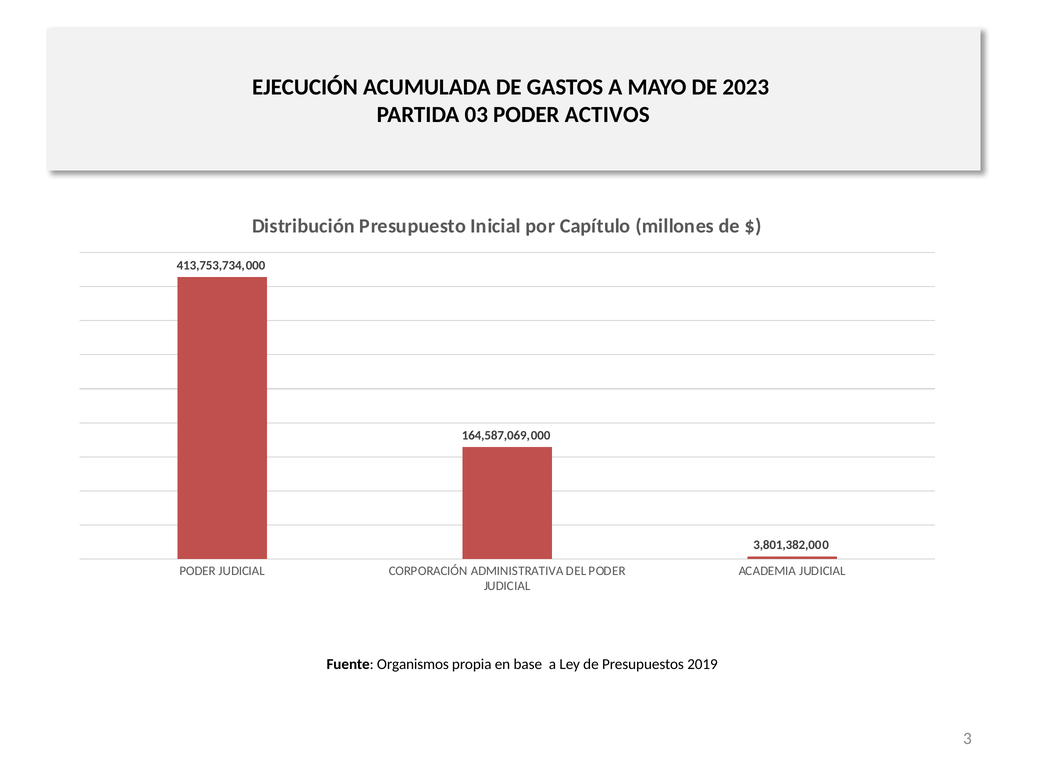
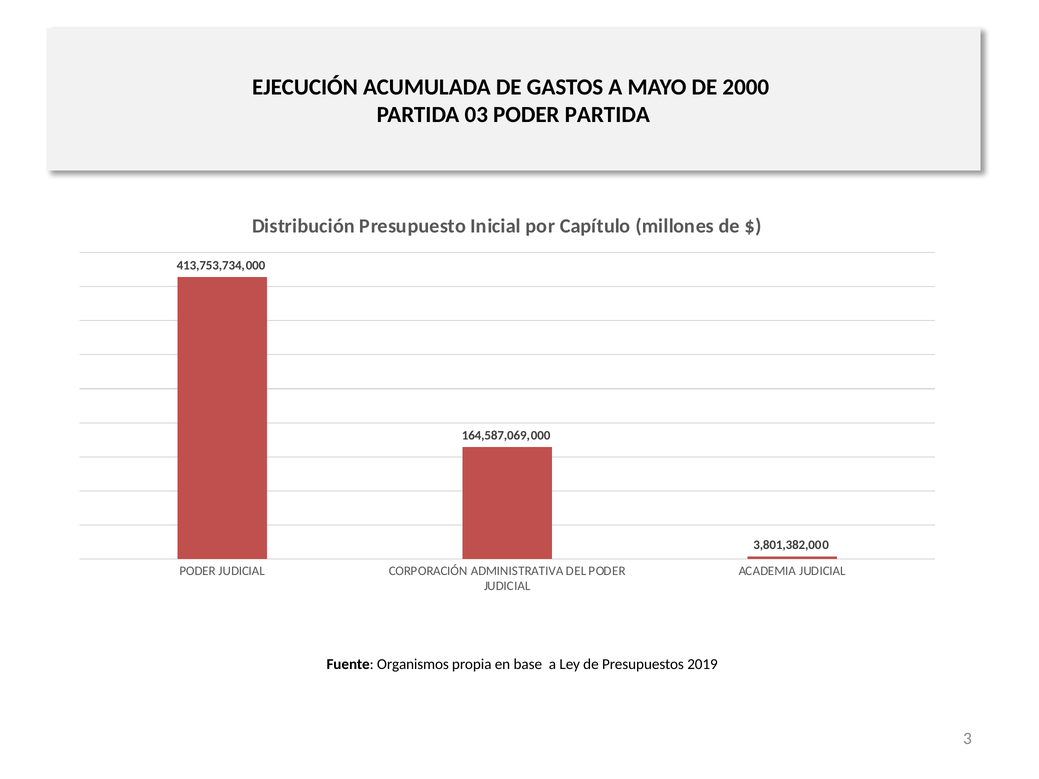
2023: 2023 -> 2000 (746, 87)
PODER ACTIVOS: ACTIVOS -> PARTIDA (607, 115)
